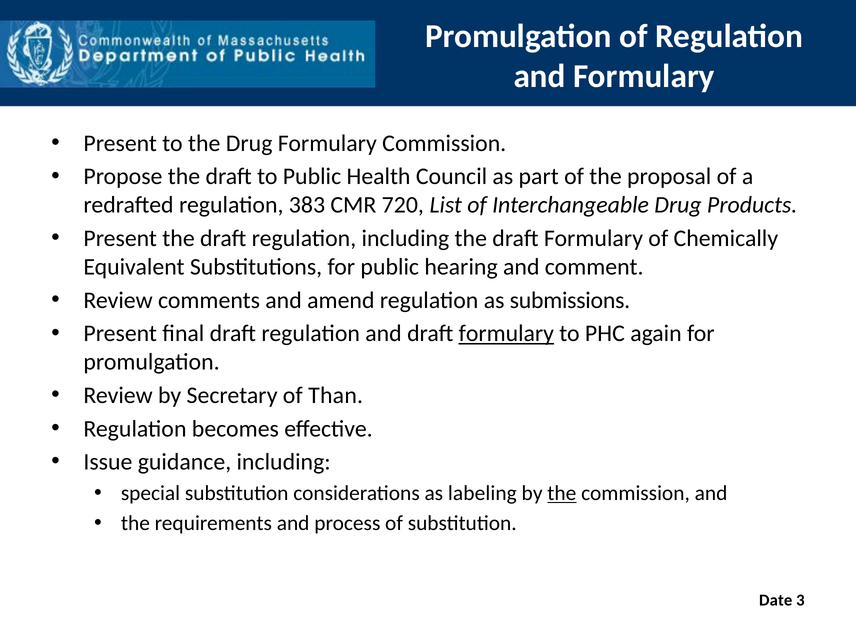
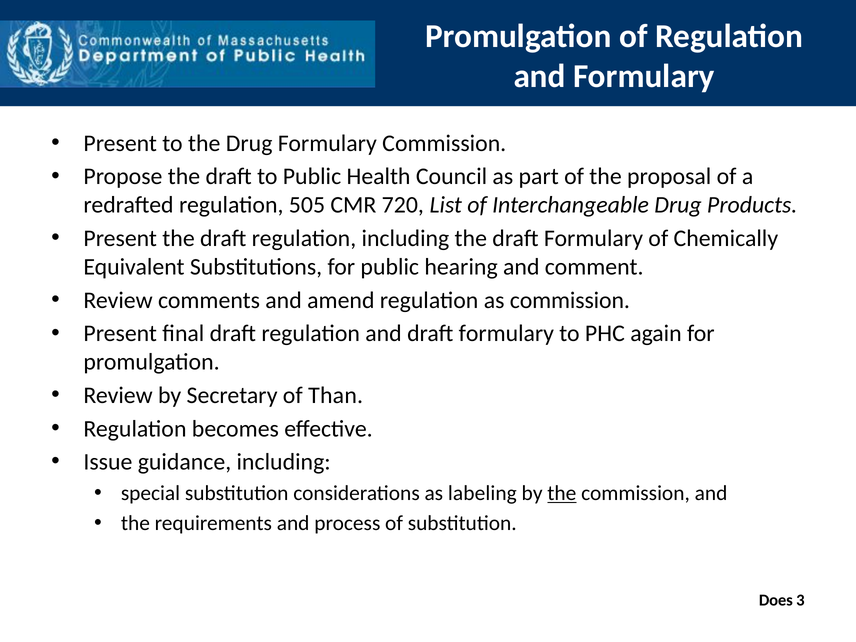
383: 383 -> 505 (307, 205)
as submissions: submissions -> commission (570, 300)
formulary underline: present -> none (506, 334)
Date: Date -> Does (776, 600)
